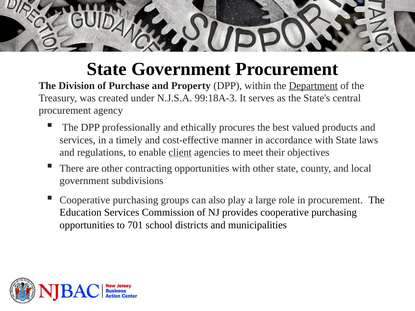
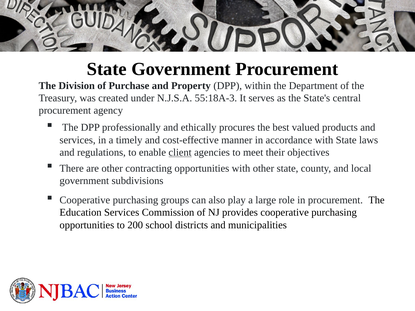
Department underline: present -> none (313, 86)
99:18A-3: 99:18A-3 -> 55:18A-3 (216, 98)
701: 701 -> 200 (135, 225)
